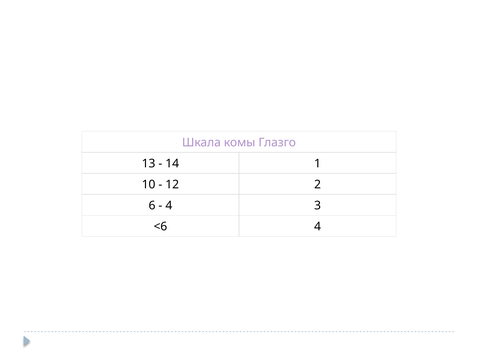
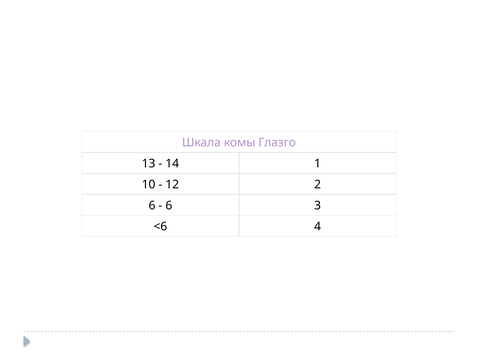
4: 4 -> 6 (169, 206)
